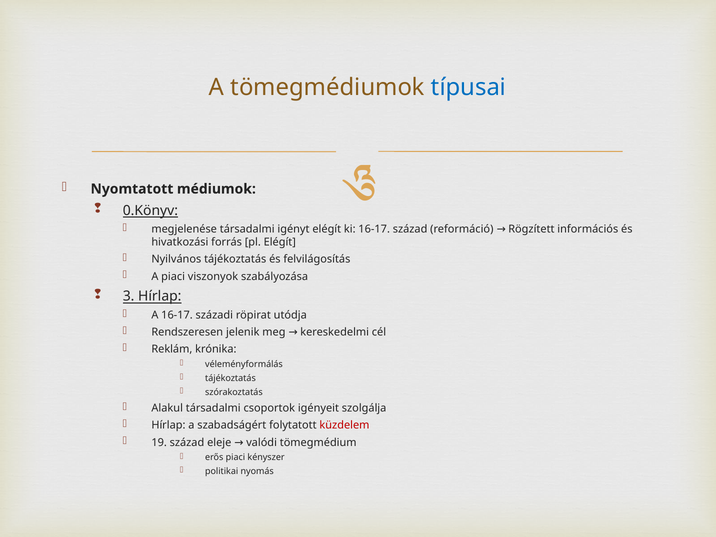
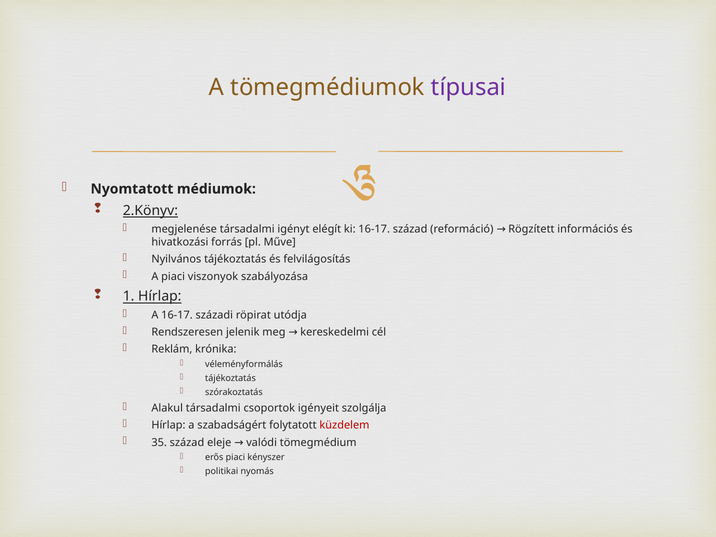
típusai colour: blue -> purple (468, 88)
0.Könyv: 0.Könyv -> 2.Könyv (150, 210)
pl Elégít: Elégít -> Műve (280, 242)
3: 3 -> 1 (129, 296)
19: 19 -> 35 (159, 442)
